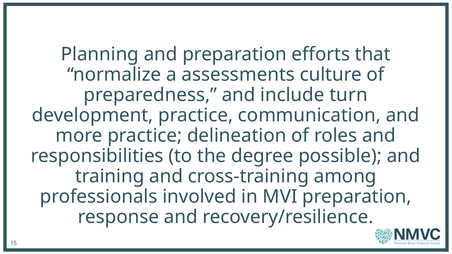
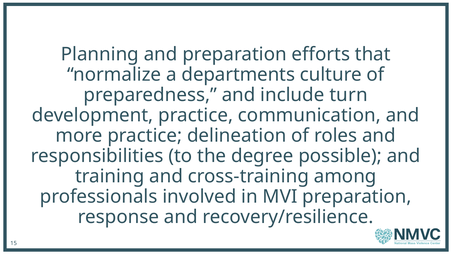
assessments: assessments -> departments (238, 75)
